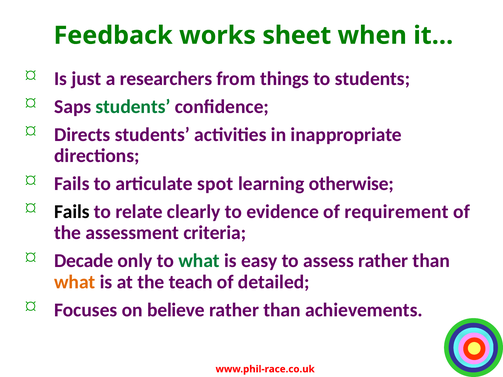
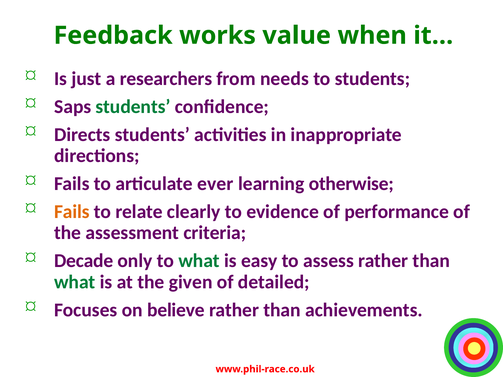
sheet: sheet -> value (297, 35)
things: things -> needs (284, 79)
spot: spot -> ever (215, 184)
Fails colour: black -> orange (72, 212)
requirement: requirement -> performance (397, 212)
what colour: orange -> green (75, 282)
teach: teach -> given (191, 282)
